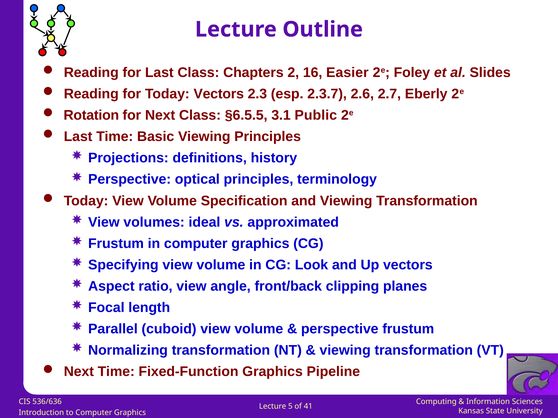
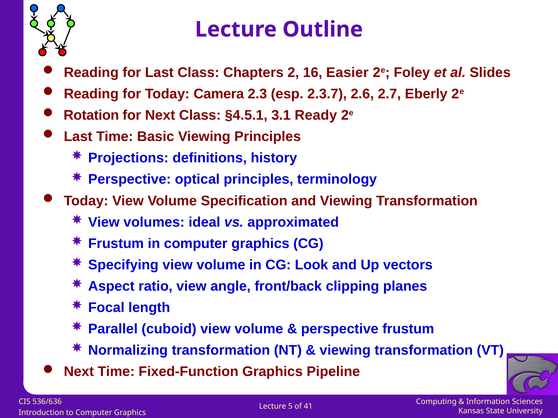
Today Vectors: Vectors -> Camera (219, 94)
§6.5.5: §6.5.5 -> §4.5.1 (246, 115)
Public: Public -> Ready (316, 115)
